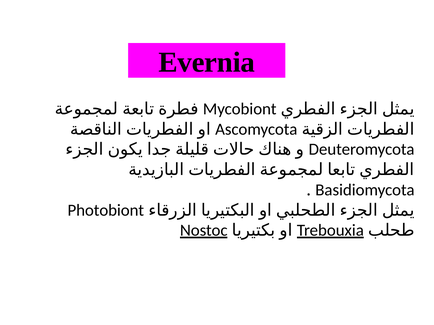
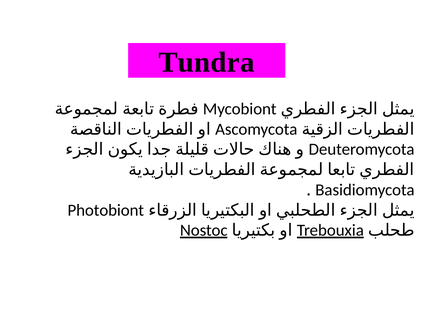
Evernia: Evernia -> Tundra (206, 62)
